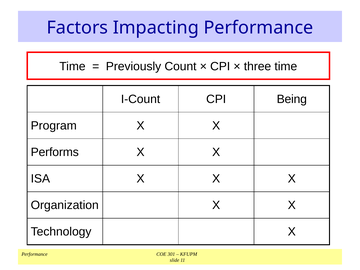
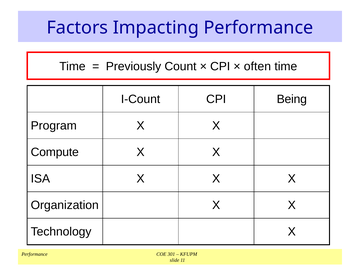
three: three -> often (257, 67)
Performs: Performs -> Compute (55, 152)
